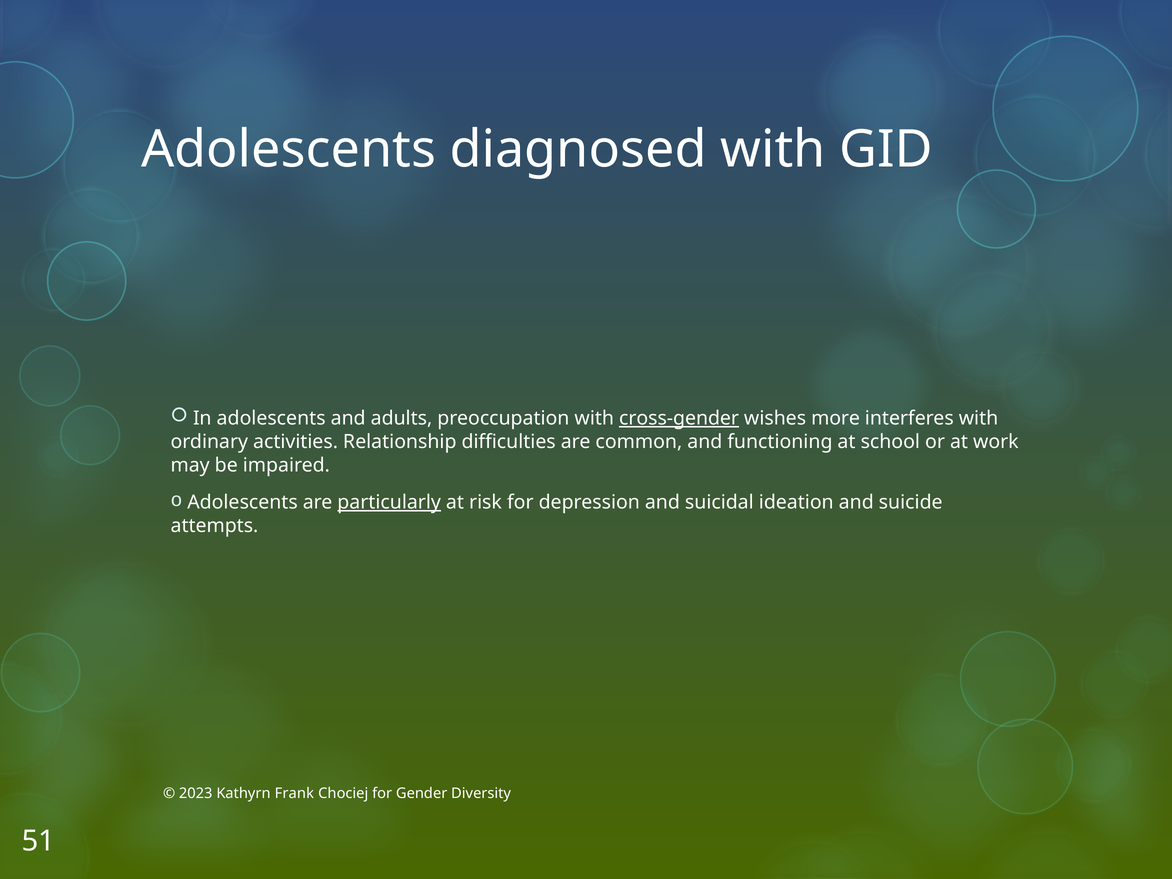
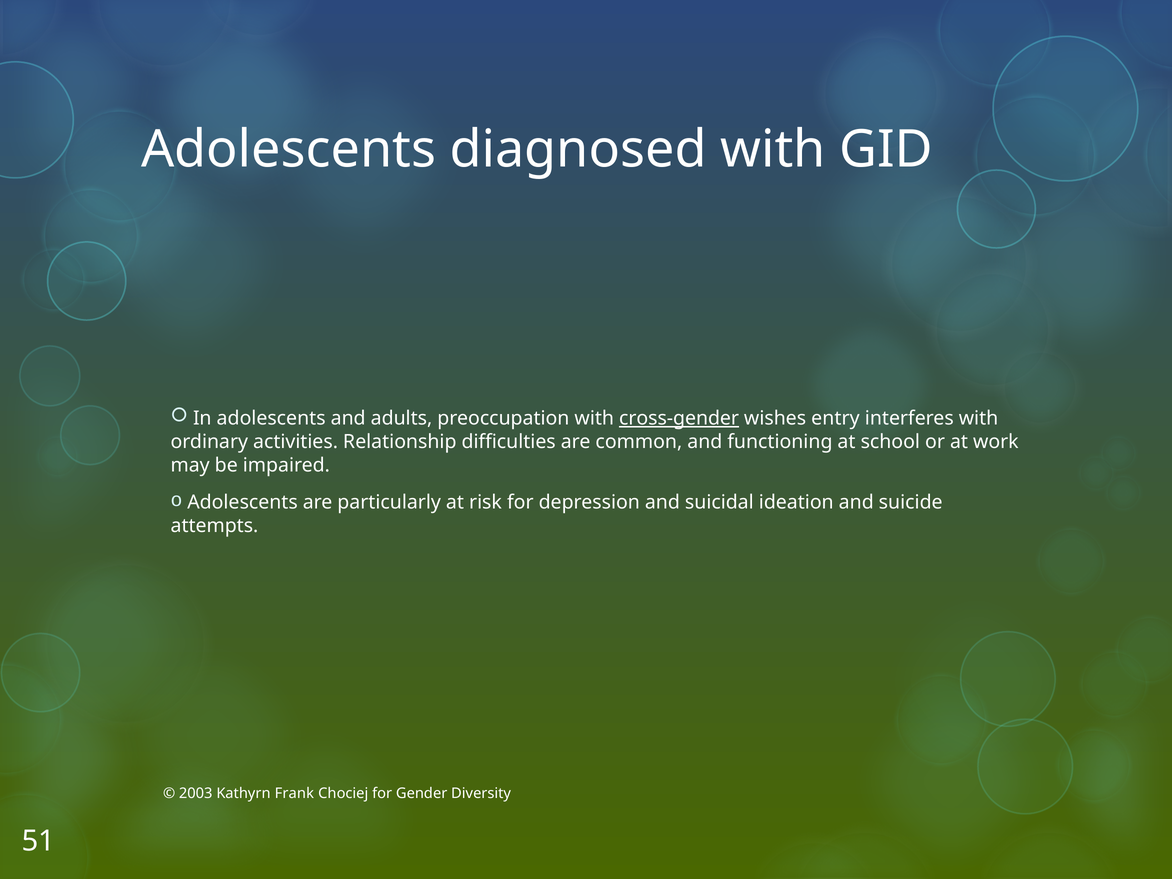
more: more -> entry (835, 418)
particularly underline: present -> none (389, 502)
2023: 2023 -> 2003 (196, 794)
